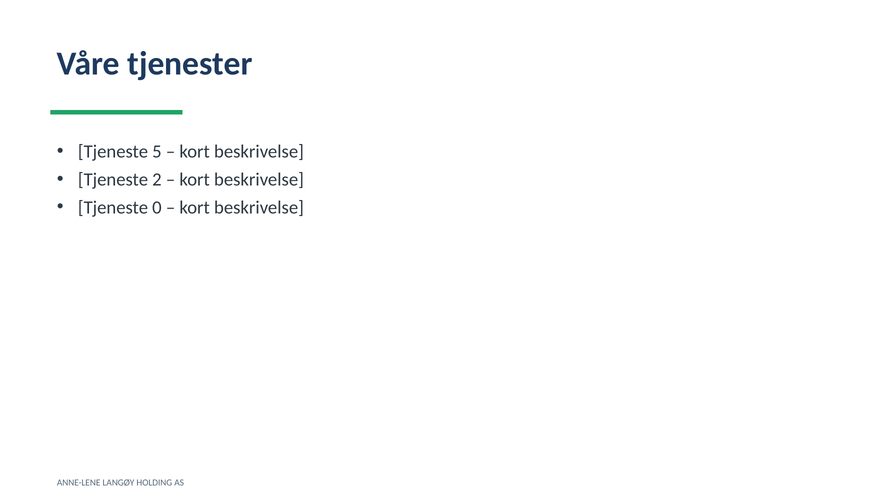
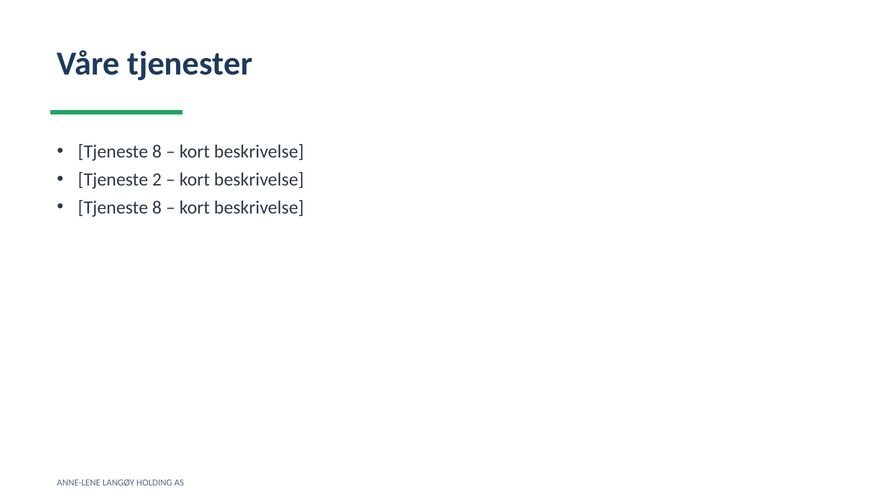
5: 5 -> 8 (157, 152)
0: 0 -> 8 (157, 208)
